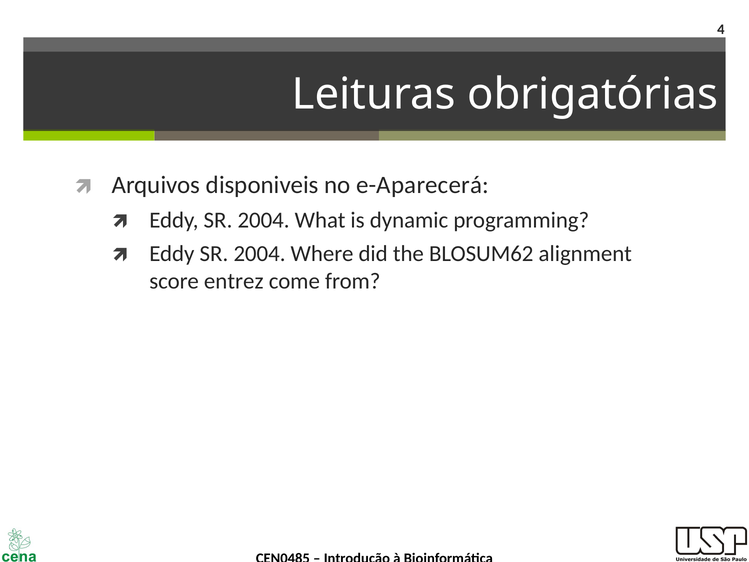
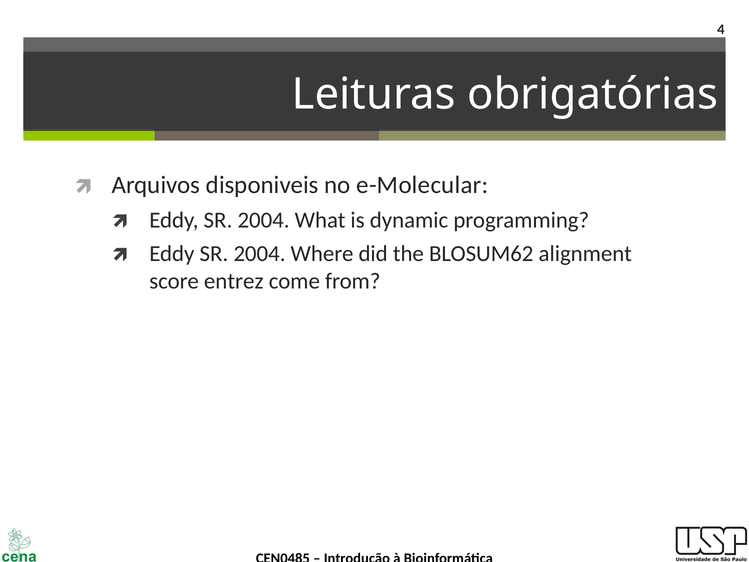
e-Aparecerá: e-Aparecerá -> e-Molecular (422, 185)
